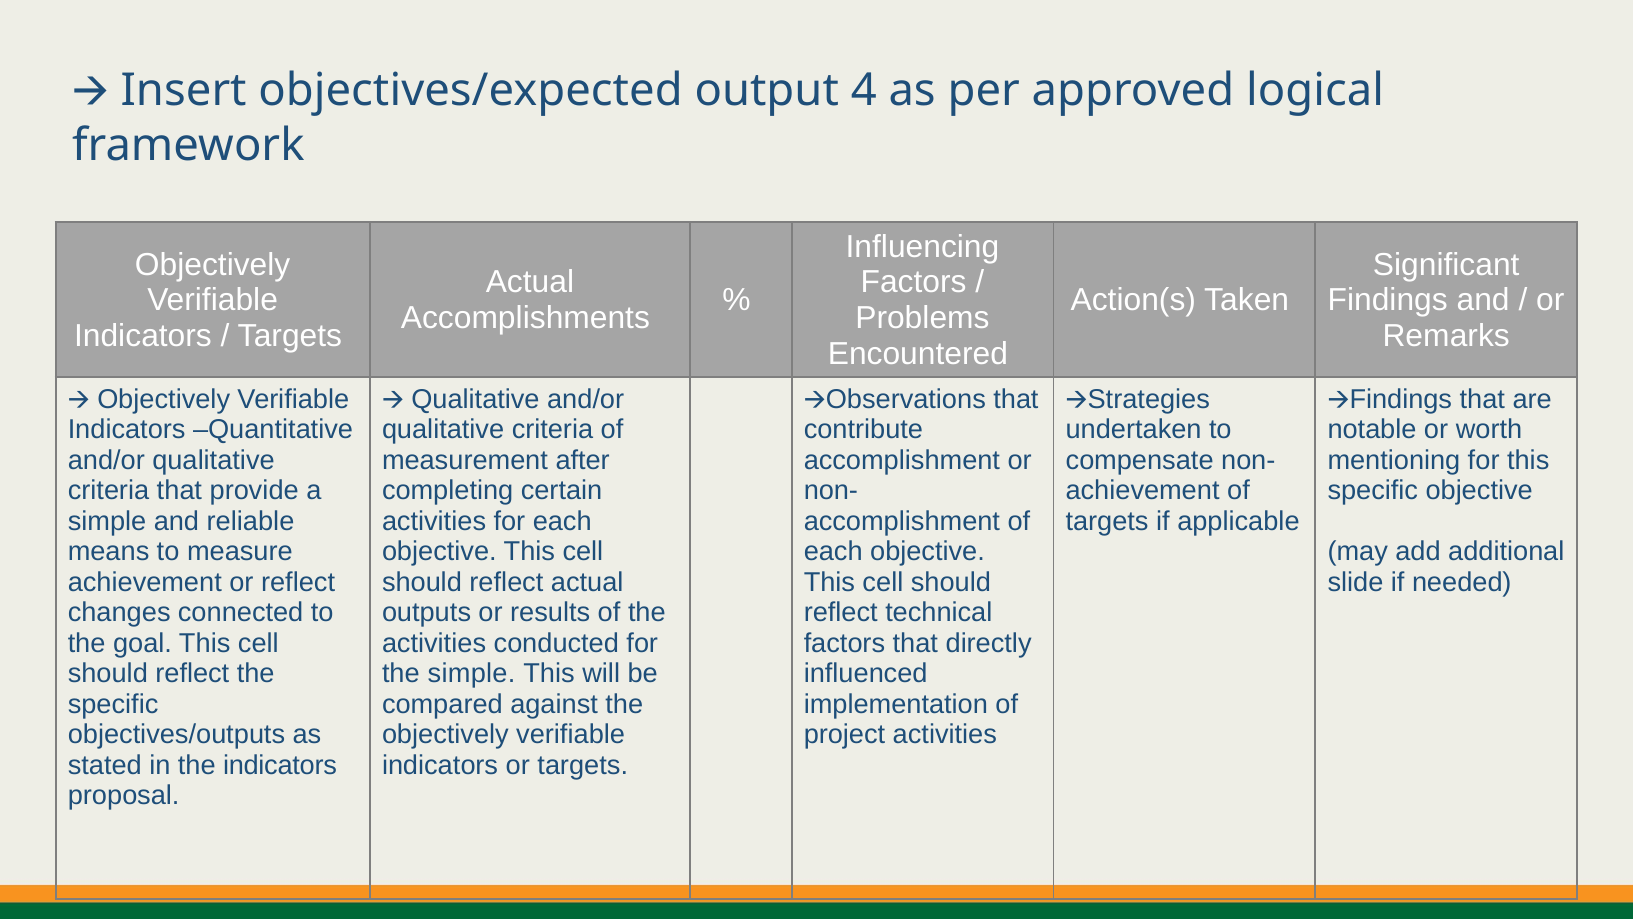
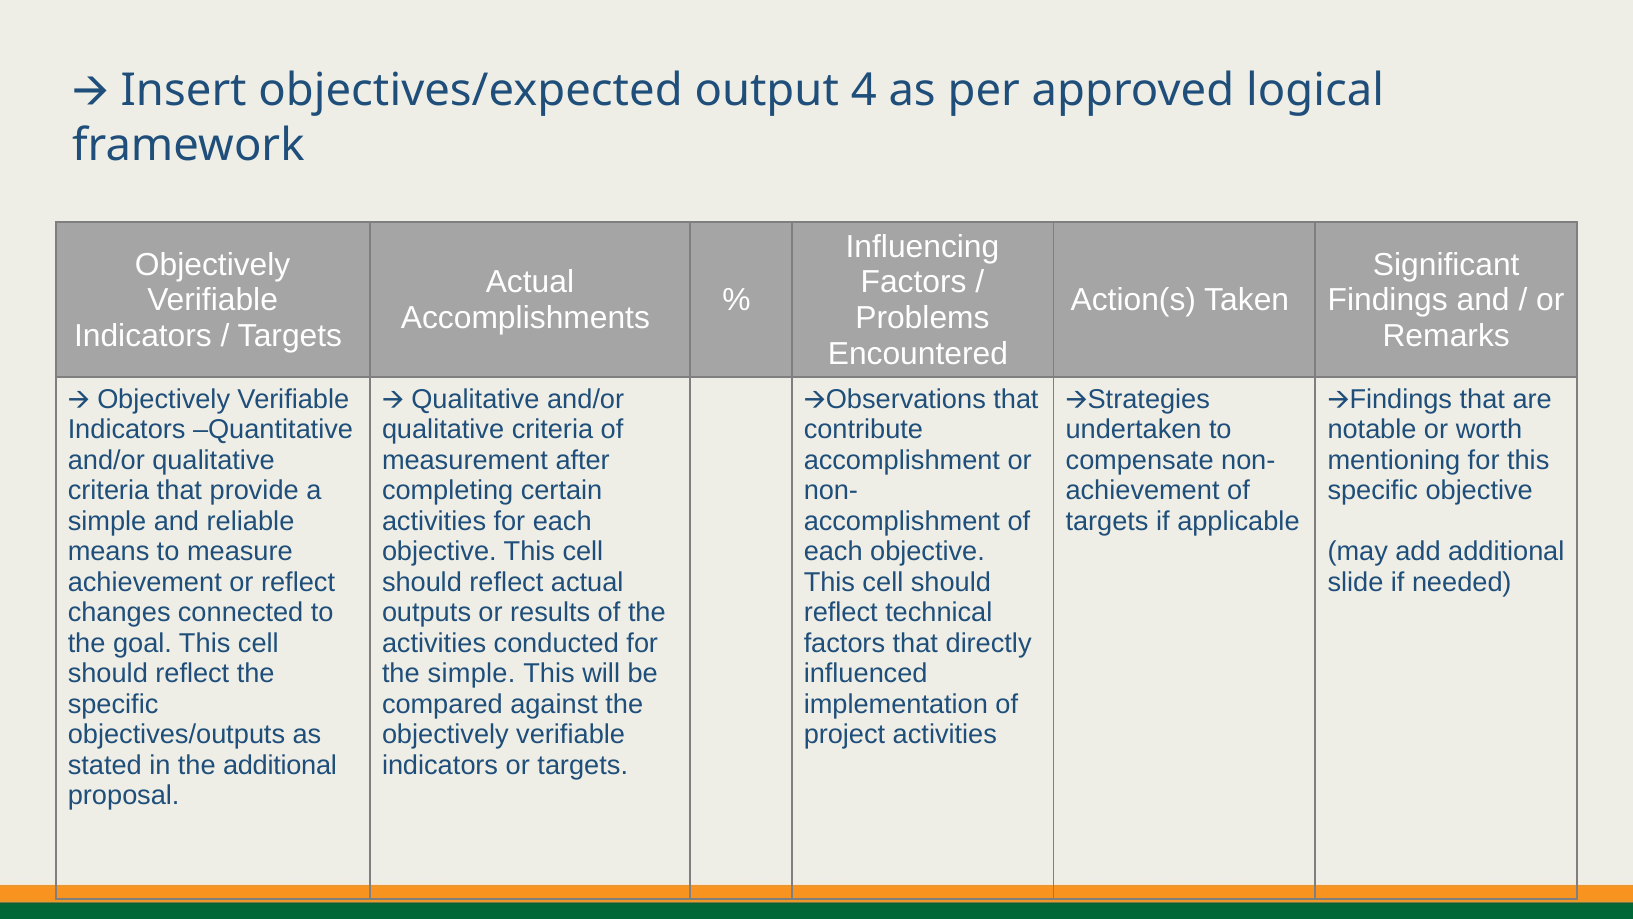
the indicators: indicators -> additional (280, 765)
